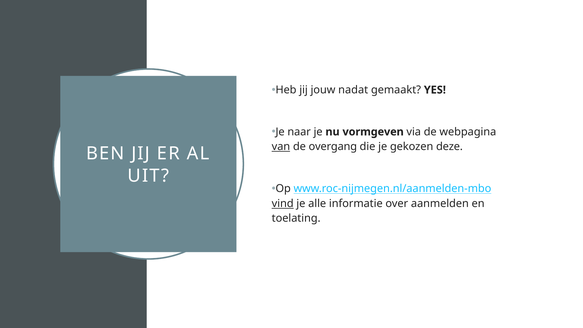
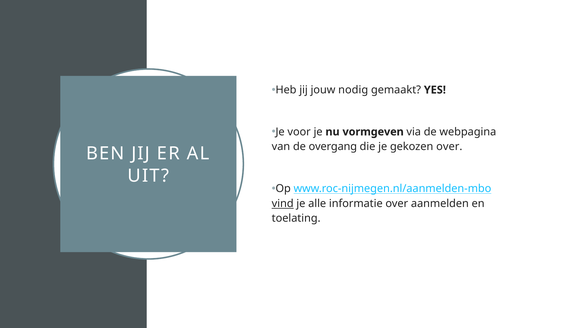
nadat: nadat -> nodig (353, 90)
naar: naar -> voor (299, 132)
van underline: present -> none (281, 147)
gekozen deze: deze -> over (449, 147)
